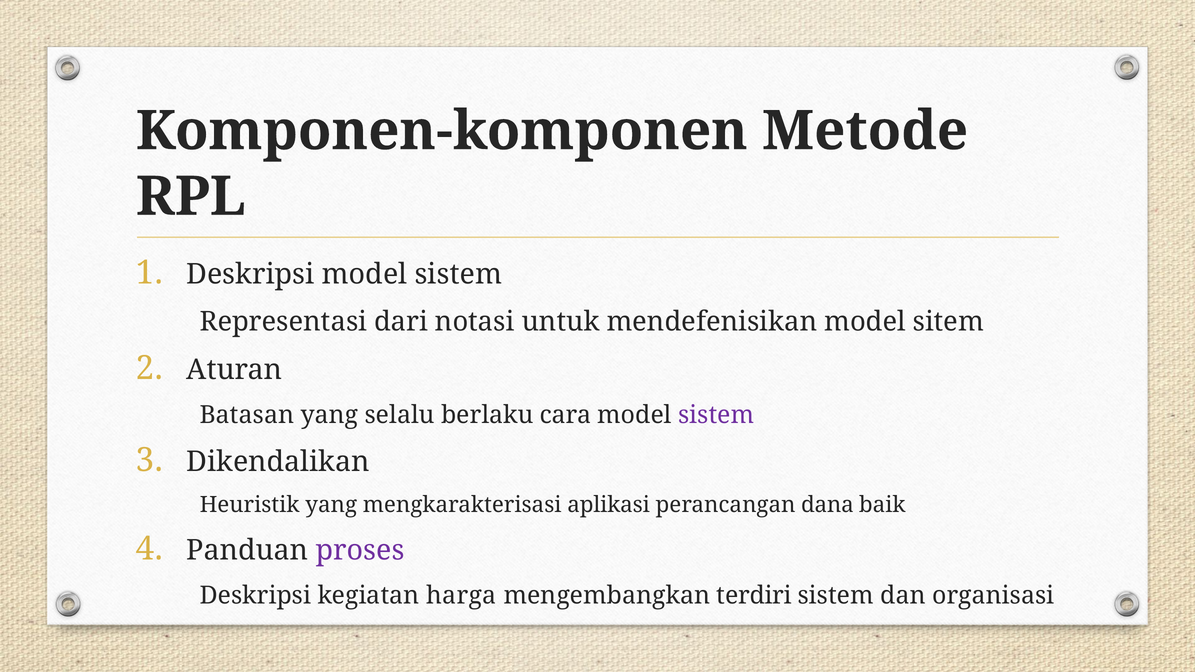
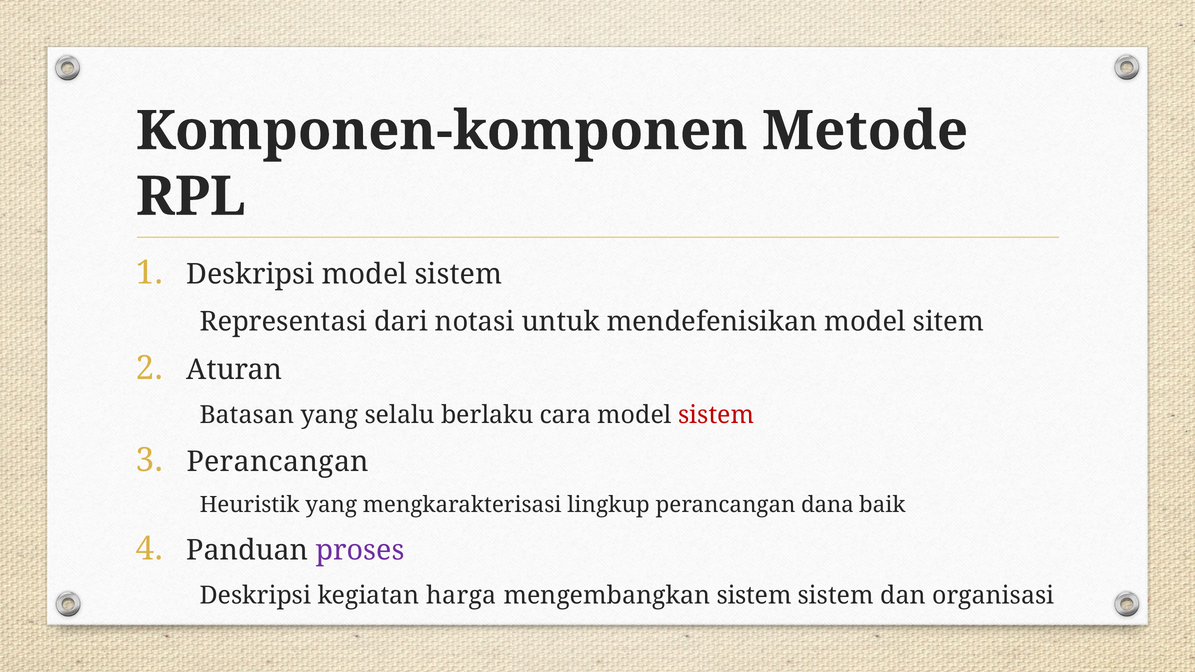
sistem colour: purple -> red (716, 415)
Dikendalikan: Dikendalikan -> Perancangan (278, 462)
aplikasi: aplikasi -> lingkup (608, 505)
mengembangkan terdiri: terdiri -> sistem (754, 596)
